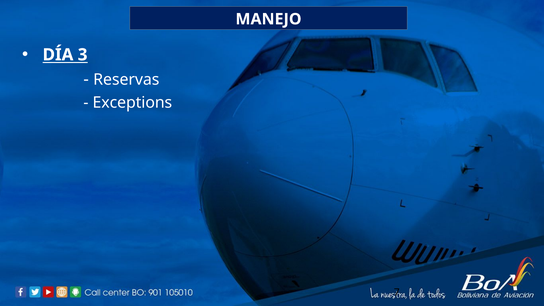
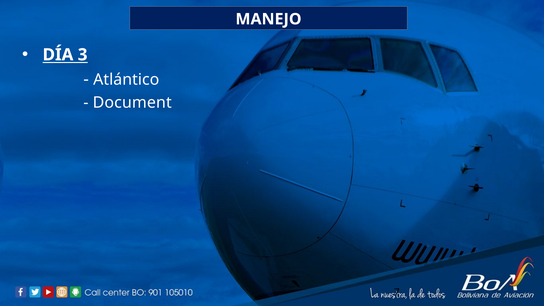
Reservas: Reservas -> Atlántico (126, 80)
Exceptions: Exceptions -> Document (132, 103)
